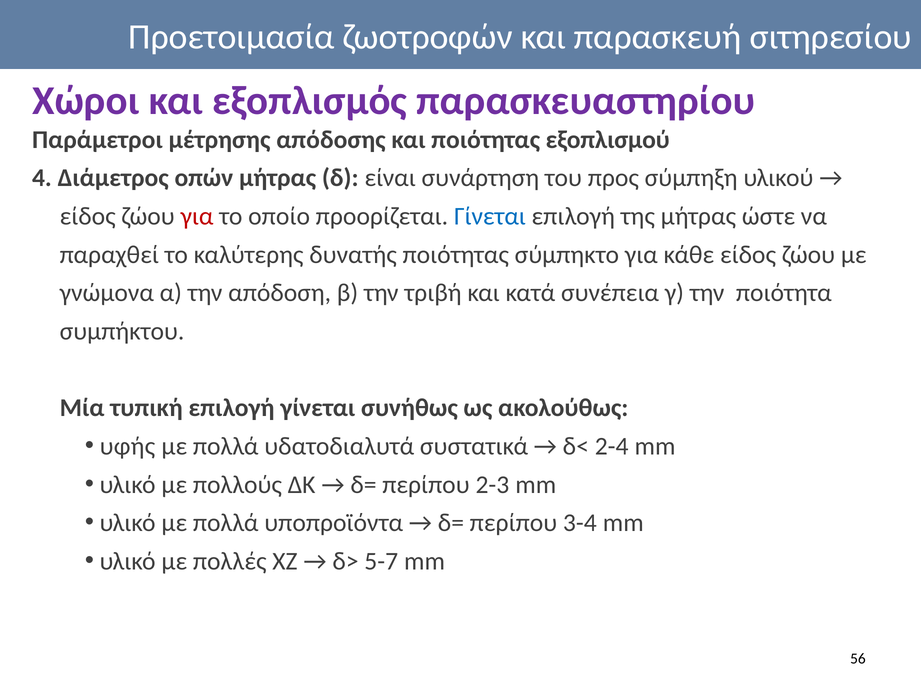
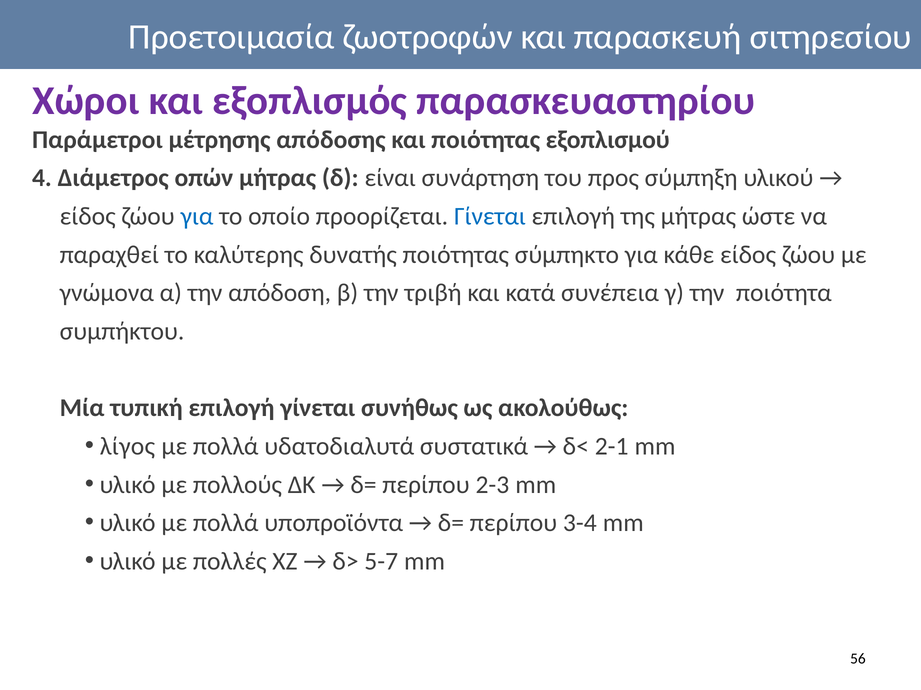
για colour: red -> blue (197, 217)
υφής: υφής -> λίγος (127, 447)
2-4: 2-4 -> 2-1 (612, 447)
